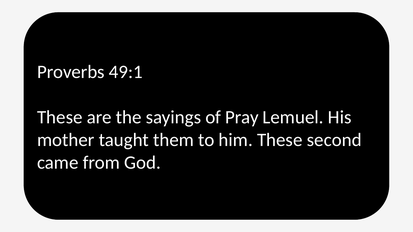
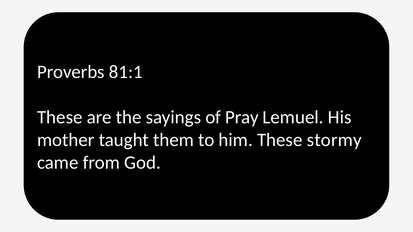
49:1: 49:1 -> 81:1 (126, 72)
second: second -> stormy (334, 140)
